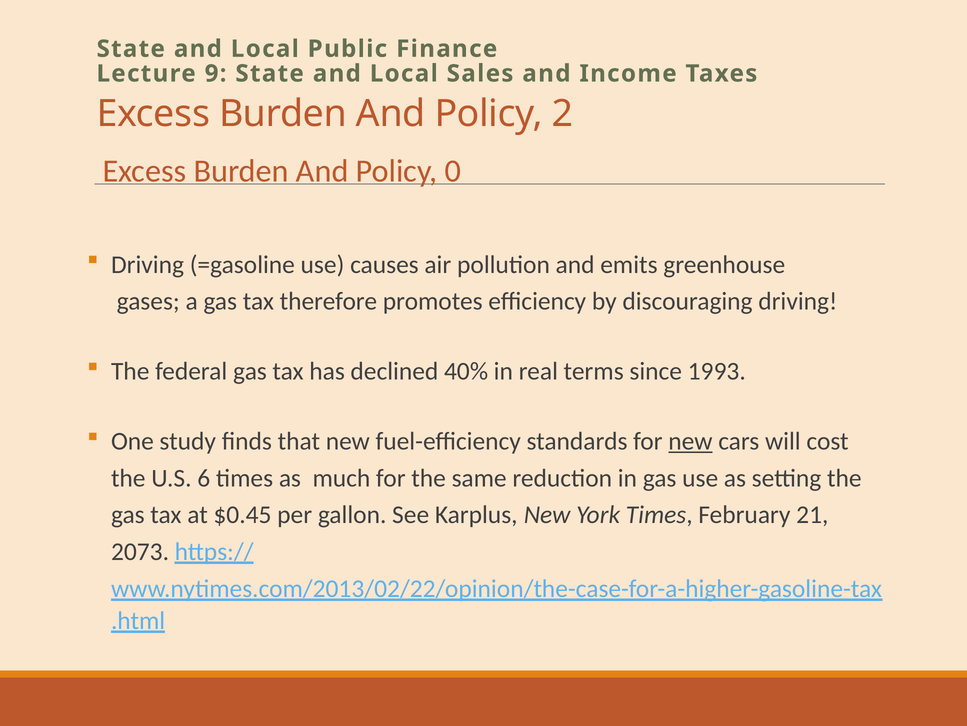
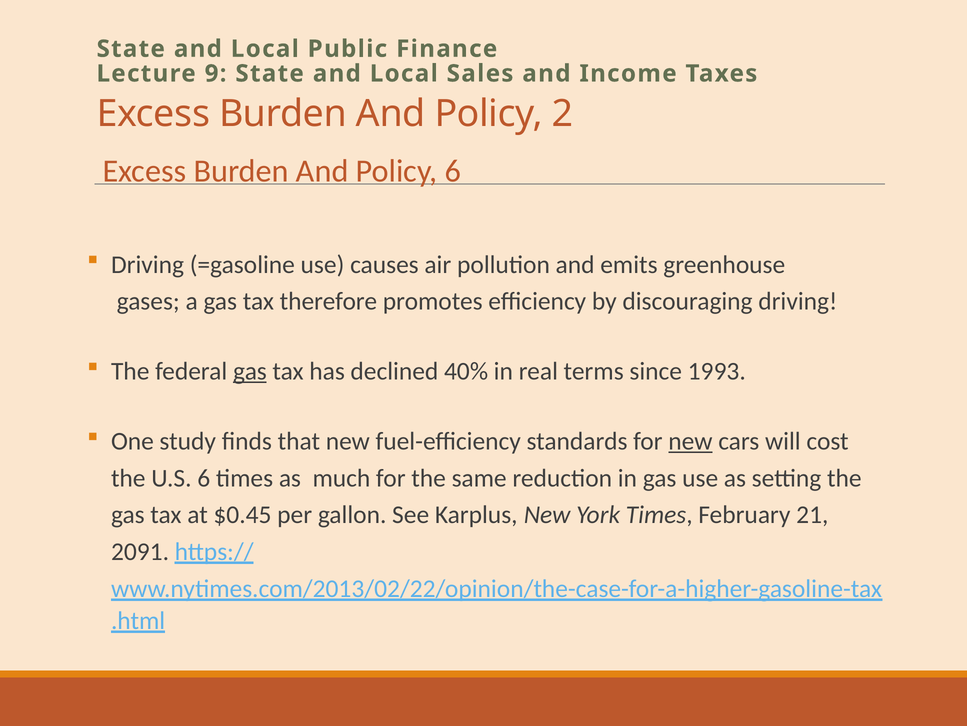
Policy 0: 0 -> 6 (453, 171)
gas underline: none -> present (250, 371)
2073: 2073 -> 2091 (140, 551)
